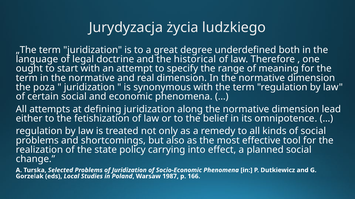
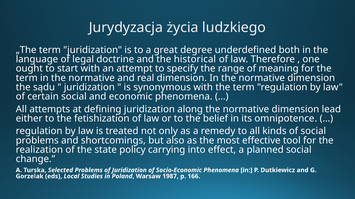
poza: poza -> sądu (44, 87)
